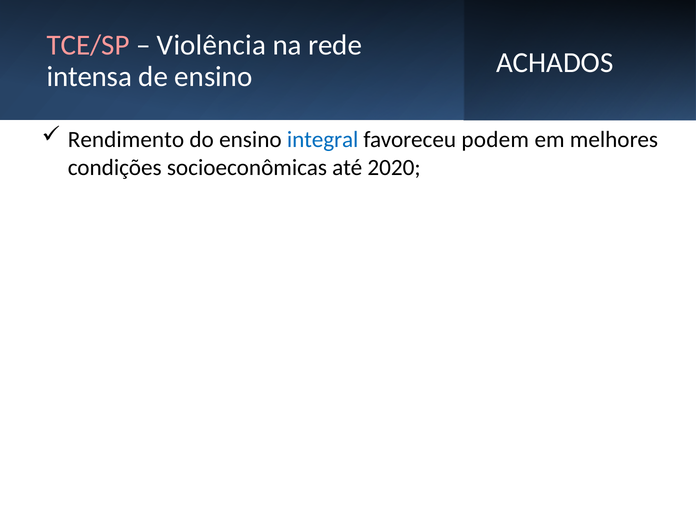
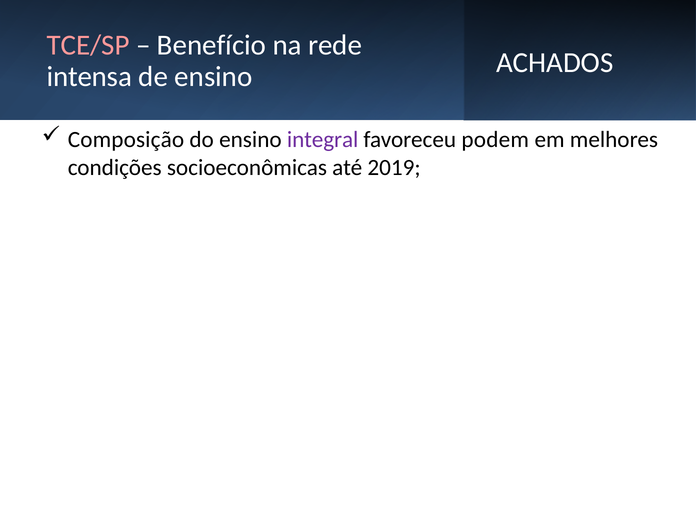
Violência: Violência -> Benefício (212, 45)
Rendimento: Rendimento -> Composição (126, 140)
integral colour: blue -> purple (323, 140)
2020: 2020 -> 2019 (394, 168)
